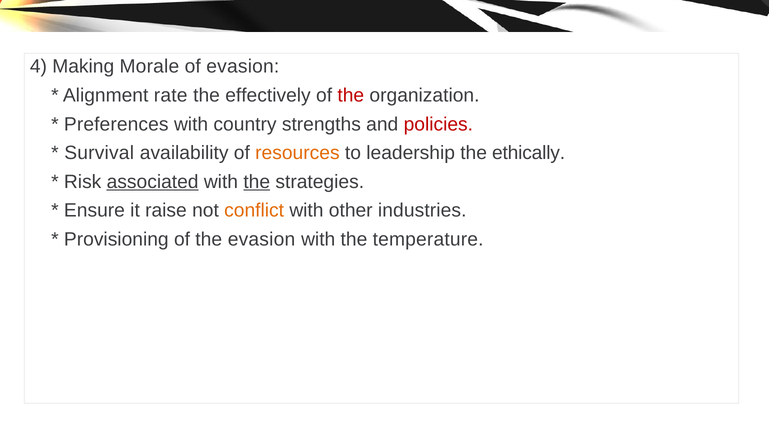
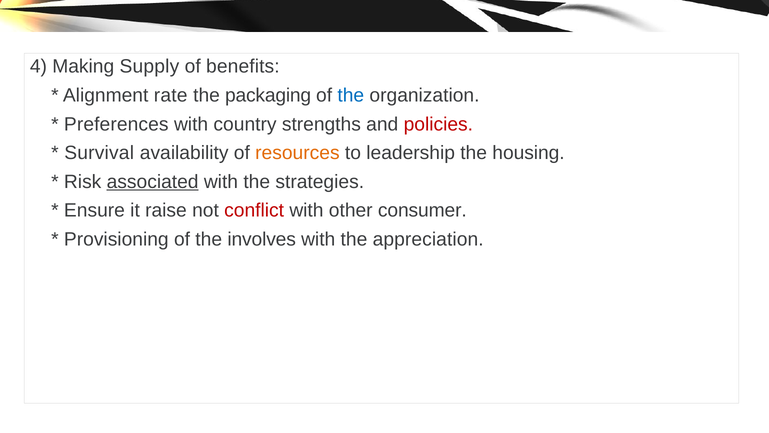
Morale: Morale -> Supply (149, 67)
of evasion: evasion -> benefits (243, 67)
effectively: effectively -> packaging (268, 95)
the colour: red -> blue (351, 95)
ethically: ethically -> housing (528, 153)
the underline: present -> none (257, 182)
conflict colour: orange -> red (254, 210)
industries: industries -> consumer (422, 210)
the evasion: evasion -> involves (262, 239)
temperature: temperature -> appreciation (428, 239)
